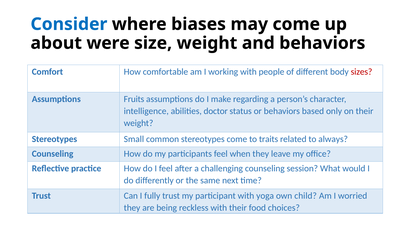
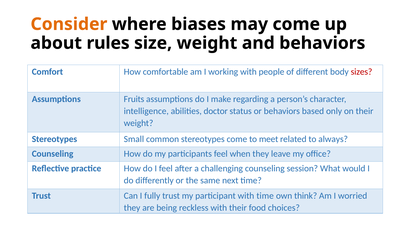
Consider colour: blue -> orange (69, 24)
were: were -> rules (108, 43)
traits: traits -> meet (269, 139)
with yoga: yoga -> time (265, 196)
child: child -> think (306, 196)
